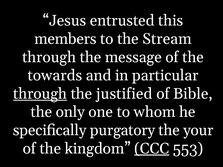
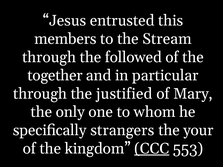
message: message -> followed (133, 57)
towards: towards -> together (55, 76)
through underline: present -> none (40, 94)
Bible: Bible -> Mary (193, 94)
purgatory: purgatory -> strangers (122, 130)
